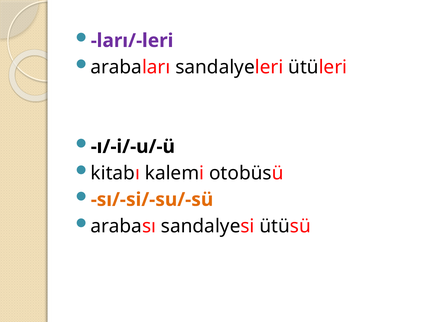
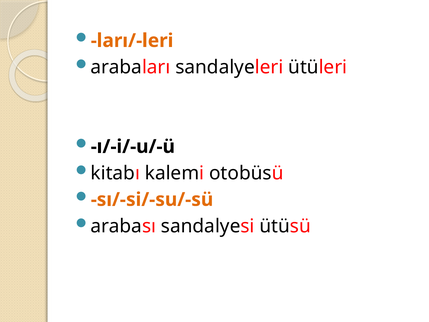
ları/-leri colour: purple -> orange (132, 41)
